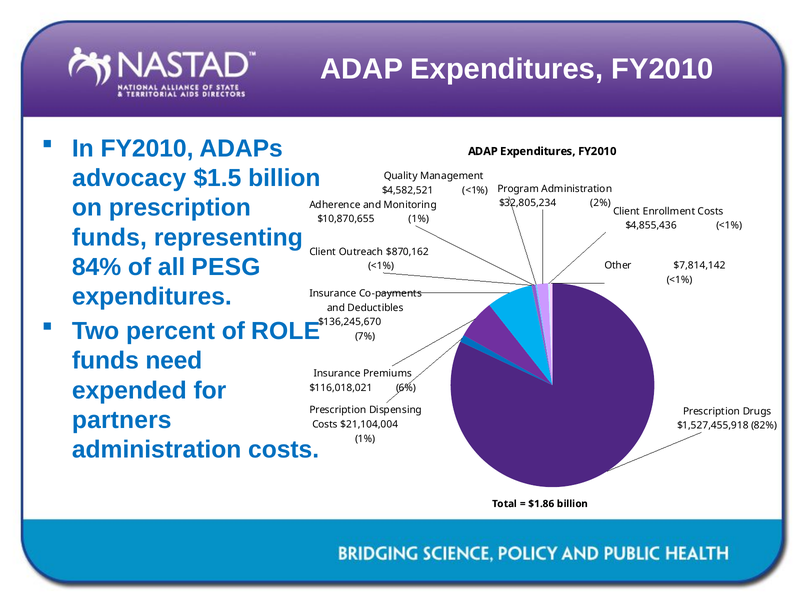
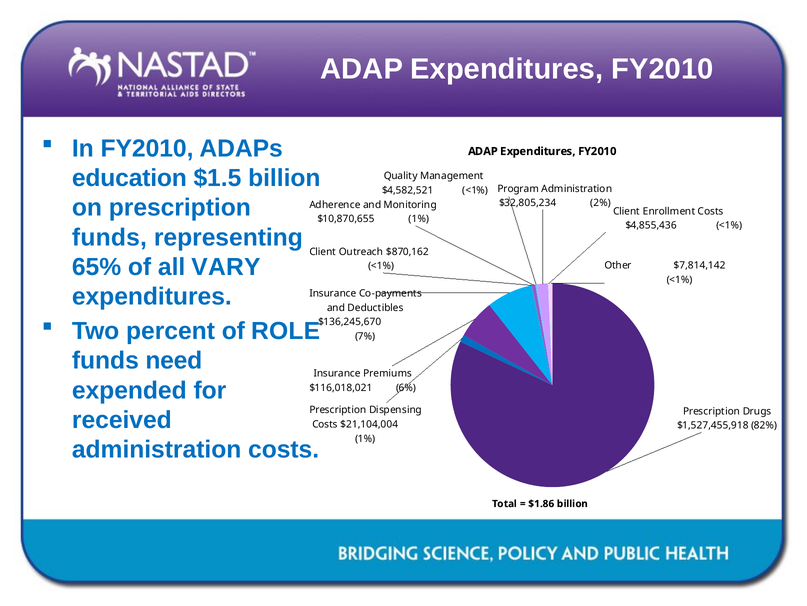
advocacy: advocacy -> education (129, 178)
84%: 84% -> 65% (97, 267)
PESG: PESG -> VARY (226, 267)
partners: partners -> received (122, 419)
